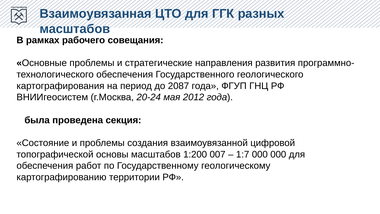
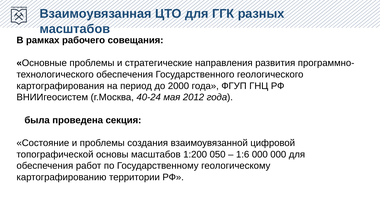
2087: 2087 -> 2000 (178, 86)
20-24: 20-24 -> 40-24 (149, 97)
007: 007 -> 050 (218, 154)
1:7: 1:7 -> 1:6 (243, 154)
